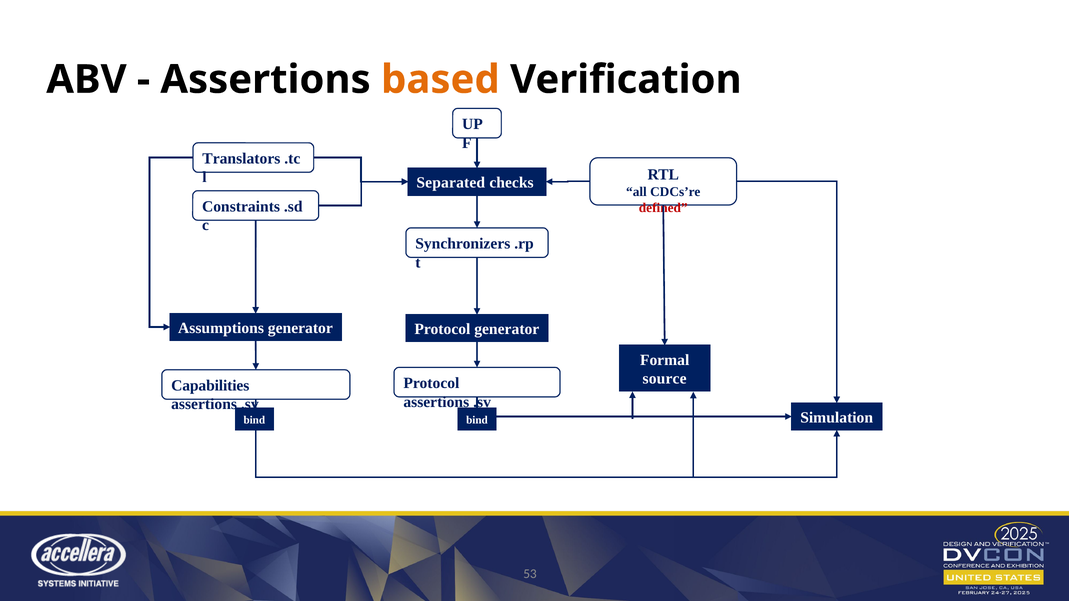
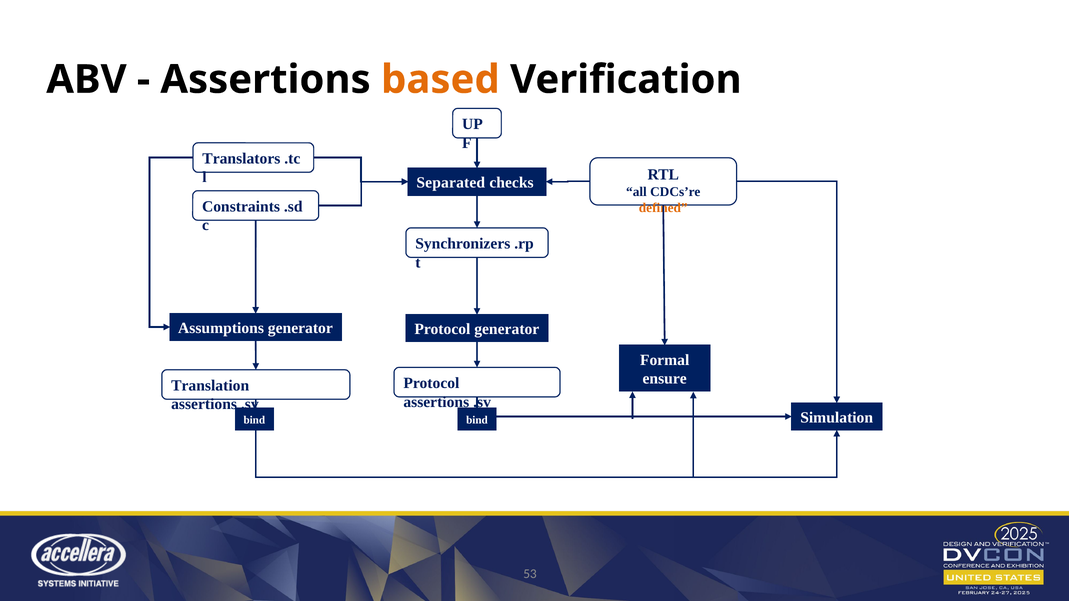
defined colour: red -> orange (663, 208)
source: source -> ensure (665, 379)
Capabilities: Capabilities -> Translation (210, 386)
